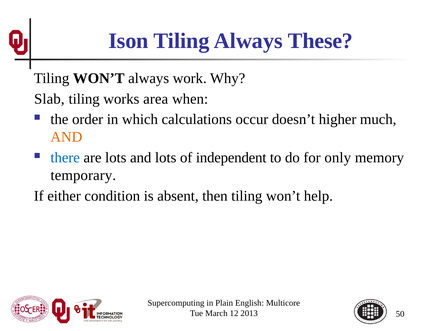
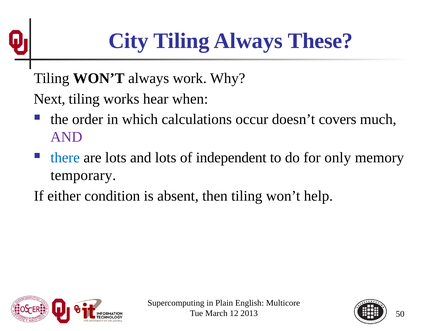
Ison: Ison -> City (128, 41)
Slab: Slab -> Next (49, 99)
area: area -> hear (156, 99)
higher: higher -> covers (338, 120)
AND colour: orange -> purple (66, 137)
